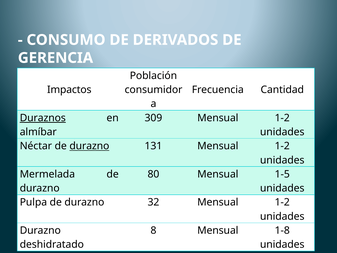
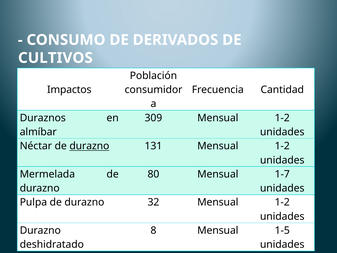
GERENCIA: GERENCIA -> CULTIVOS (55, 58)
Duraznos underline: present -> none (43, 118)
1-5: 1-5 -> 1-7 (282, 174)
1-8: 1-8 -> 1-5 (282, 230)
